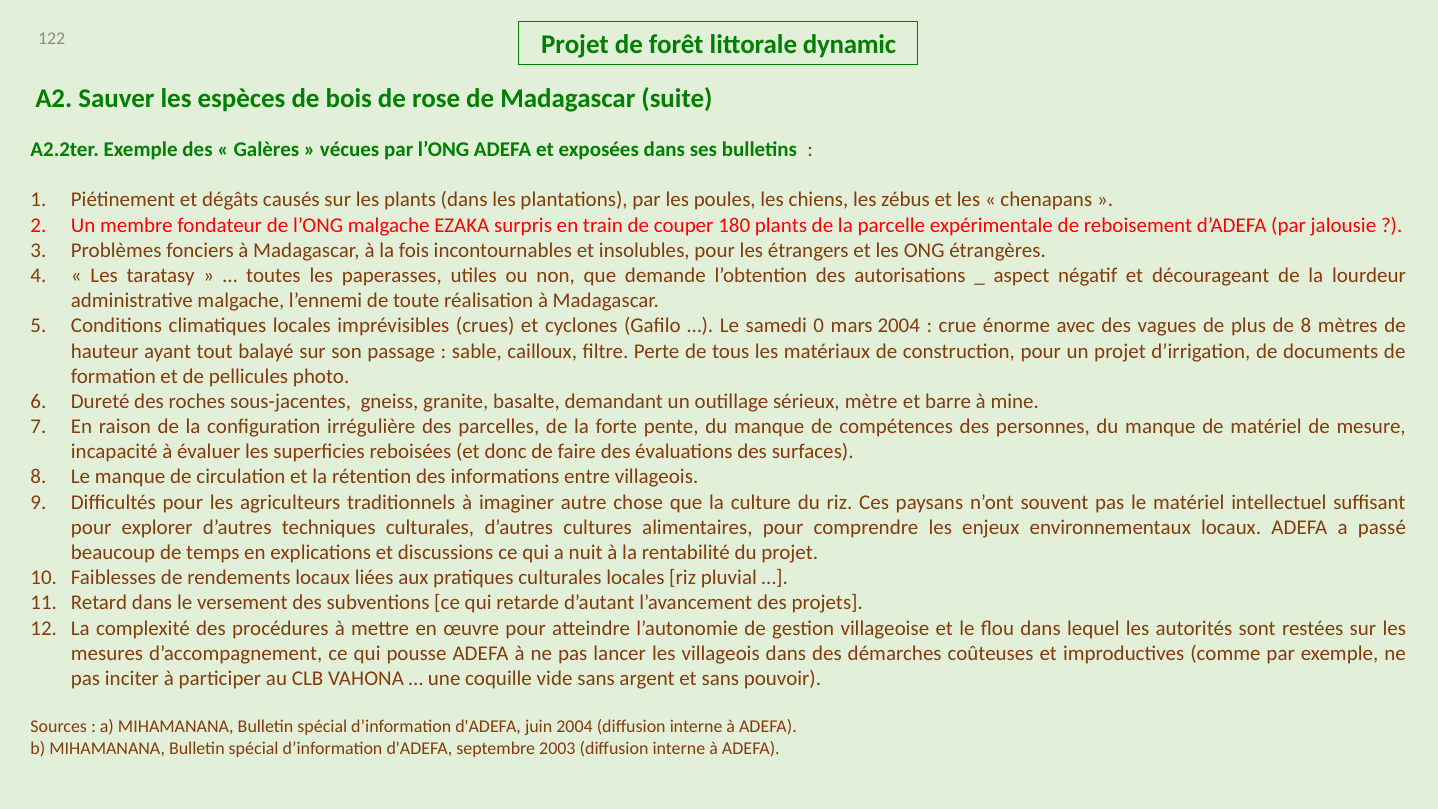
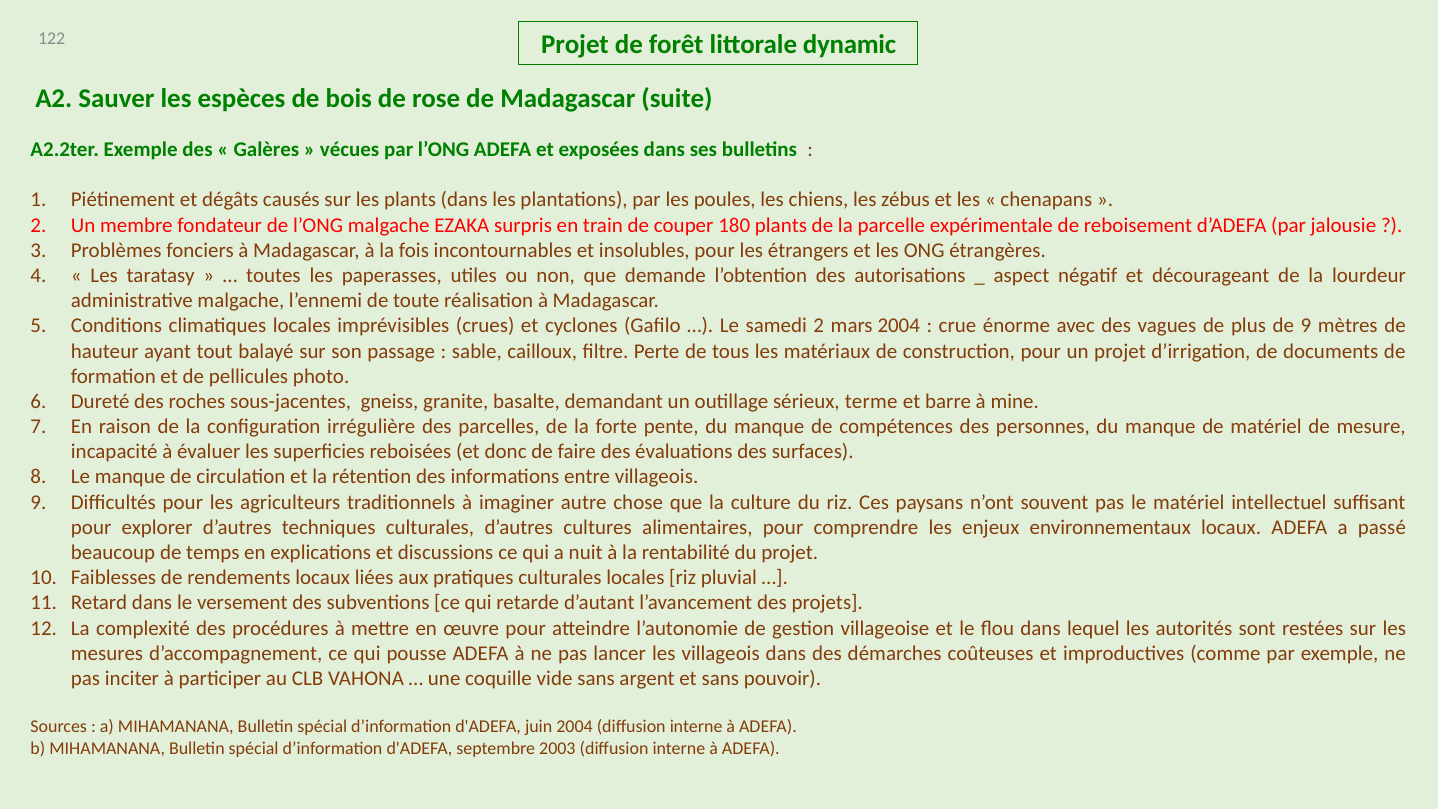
samedi 0: 0 -> 2 (819, 326)
de 8: 8 -> 9 (1306, 326)
mètre: mètre -> terme (871, 401)
